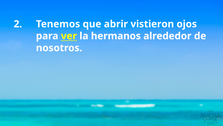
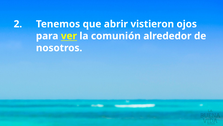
hermanos: hermanos -> comunión (116, 36)
